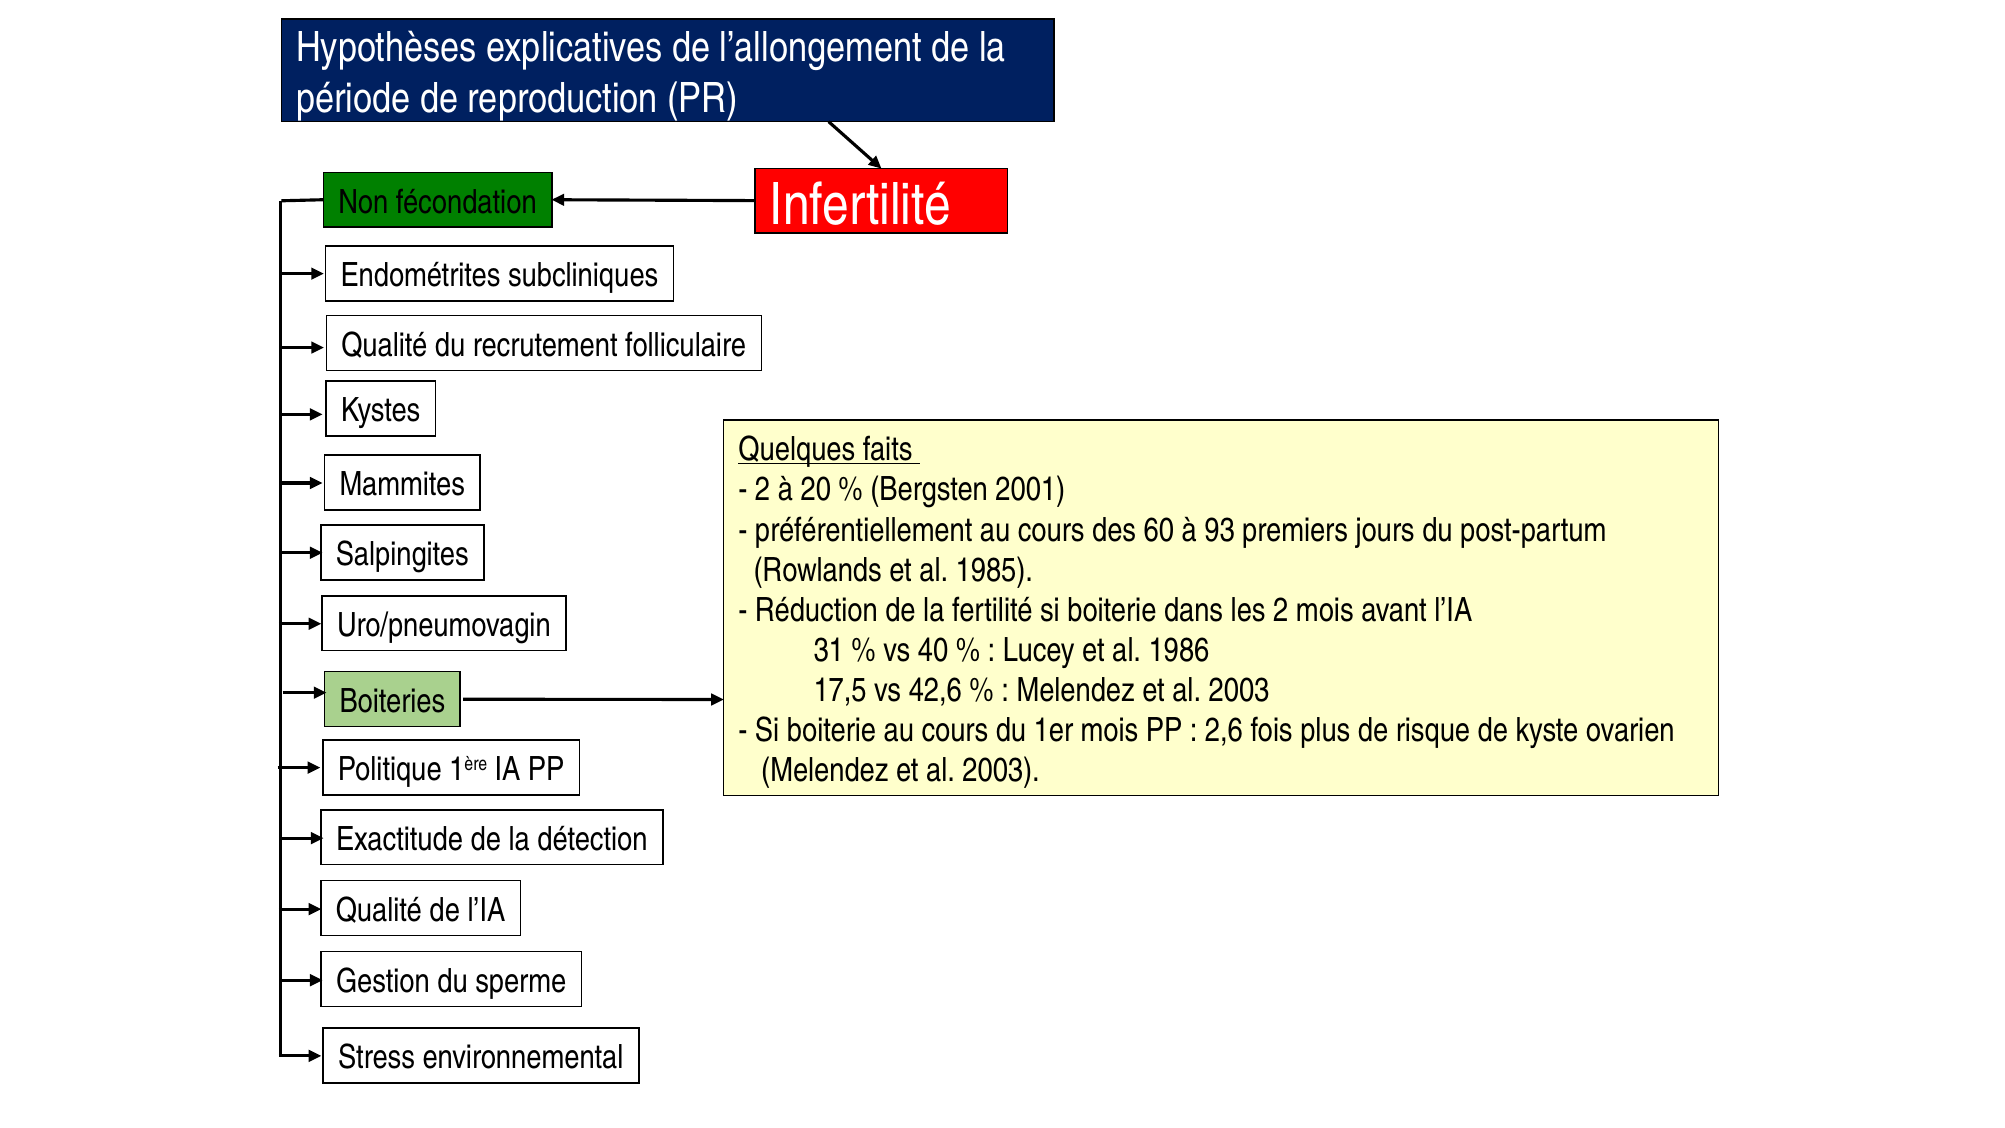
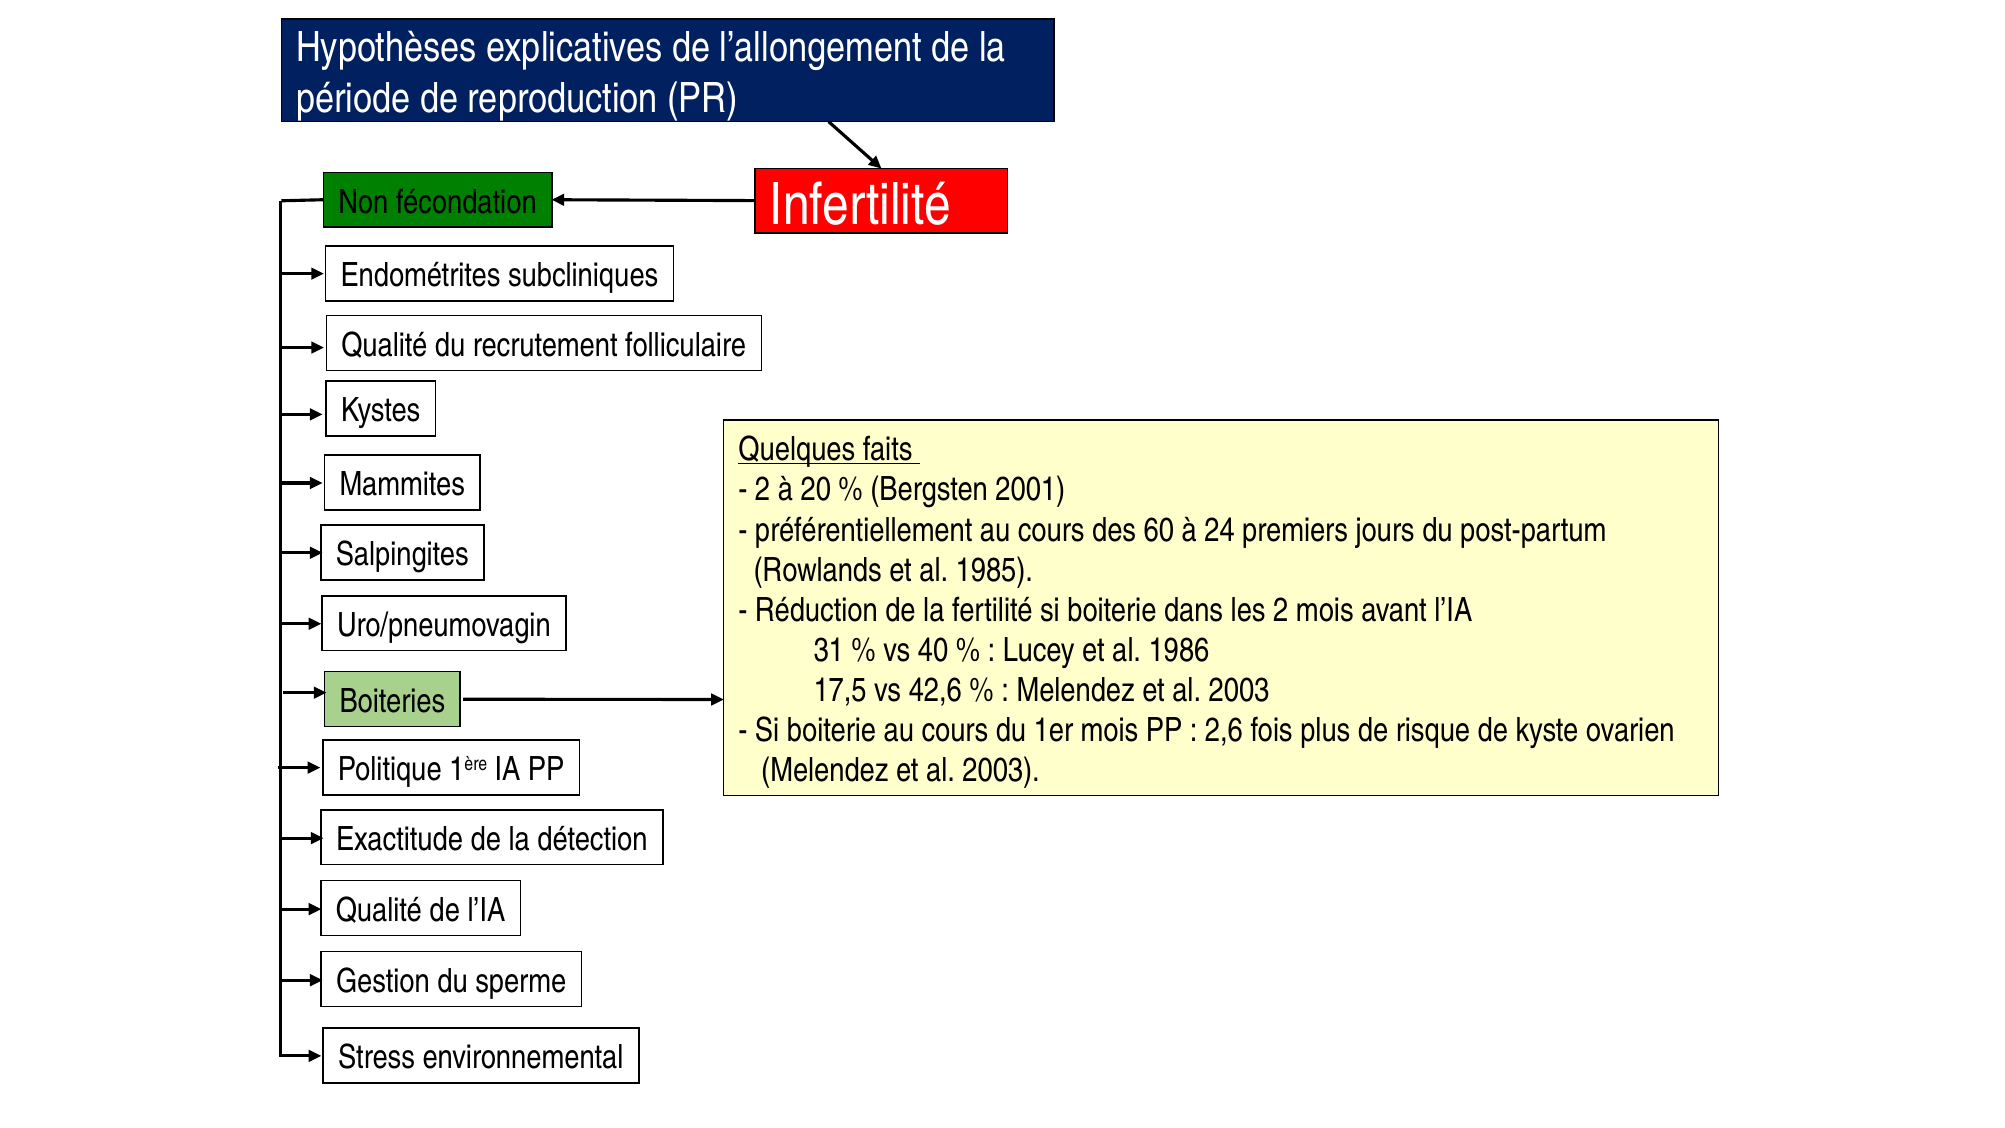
93: 93 -> 24 (1220, 530)
